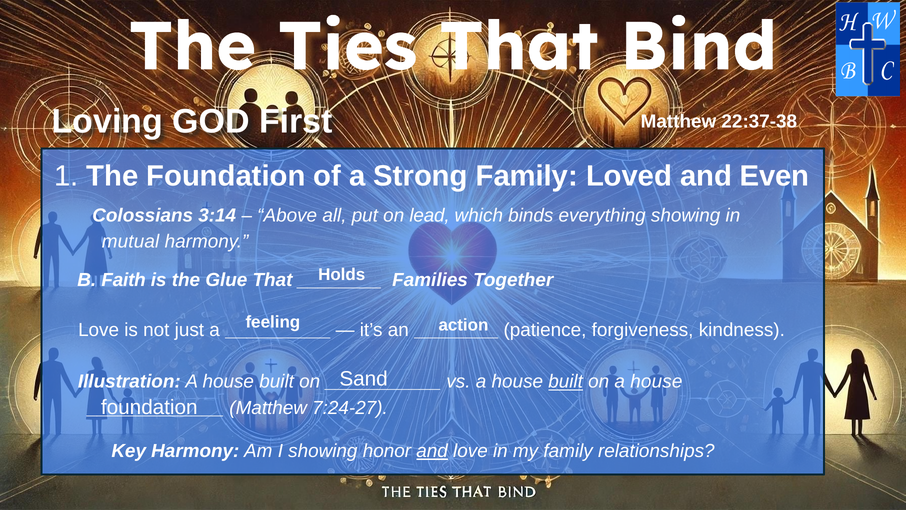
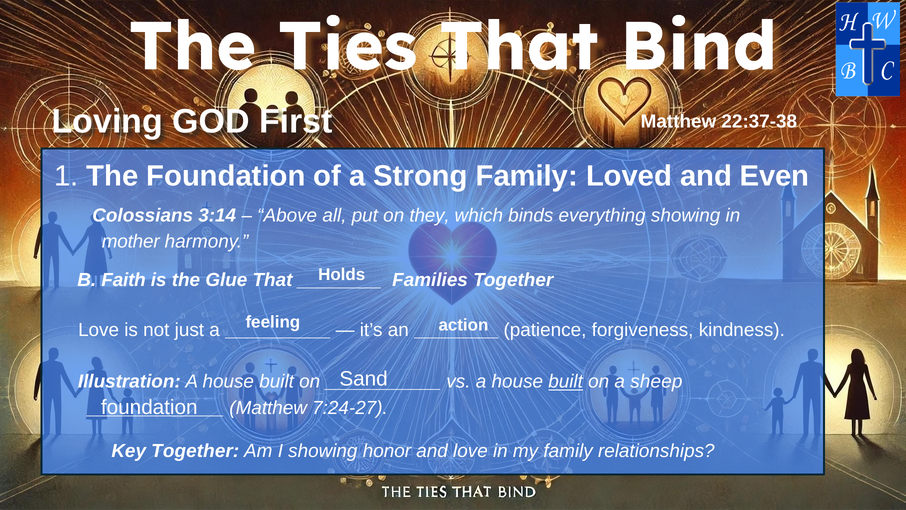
lead: lead -> they (430, 215)
mutual: mutual -> mother (131, 241)
on a house: house -> sheep (656, 381)
Key Harmony: Harmony -> Together (195, 451)
and underline: present -> none (432, 451)
